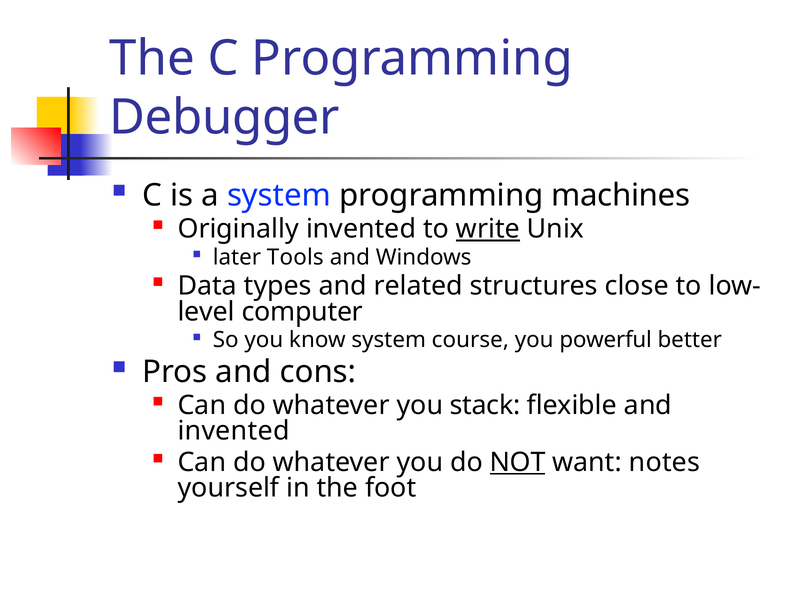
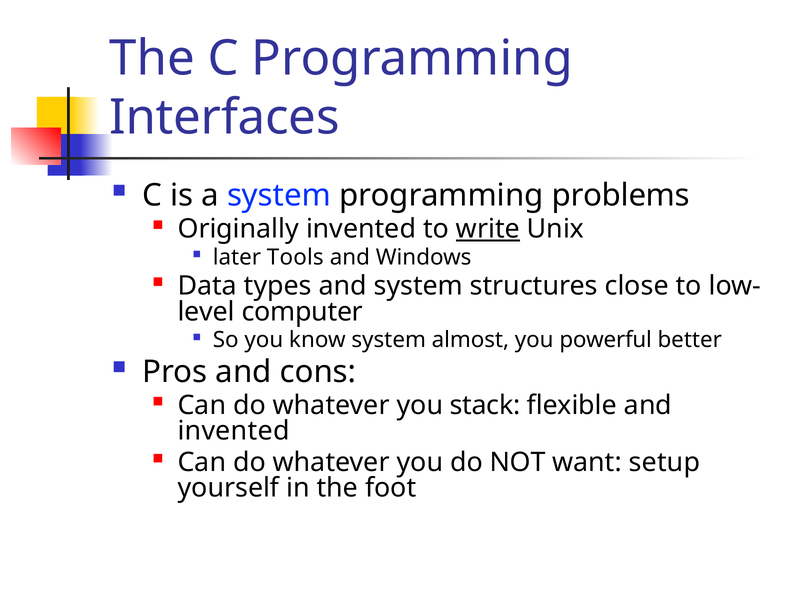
Debugger: Debugger -> Interfaces (224, 117)
machines: machines -> problems (621, 195)
and related: related -> system (418, 286)
course: course -> almost (470, 340)
NOT underline: present -> none (518, 462)
notes: notes -> setup (664, 462)
